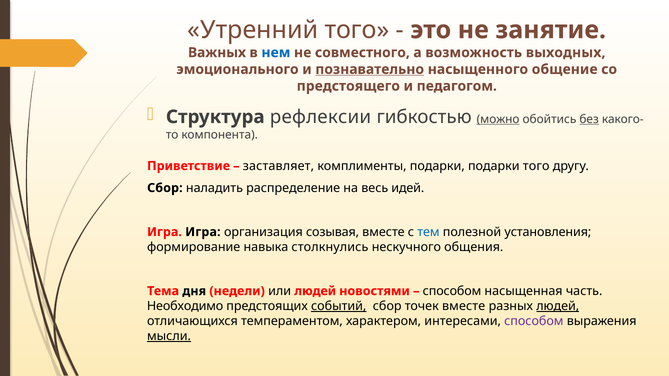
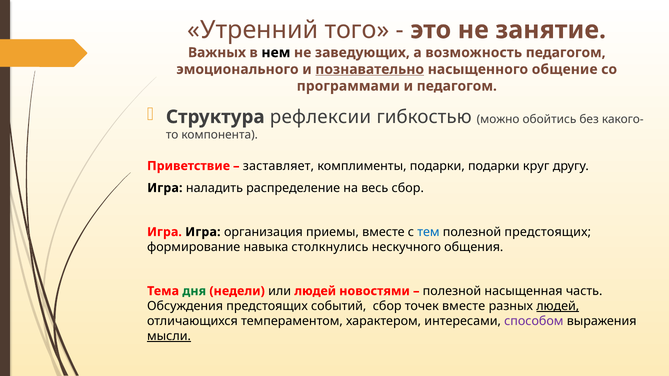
нем colour: blue -> black (276, 53)
совместного: совместного -> заведующих (362, 53)
возможность выходных: выходных -> педагогом (566, 53)
предстоящего: предстоящего -> программами (348, 86)
можно underline: present -> none (498, 119)
без underline: present -> none (589, 119)
подарки того: того -> круг (536, 166)
Сбор: Сбор -> Игра (165, 188)
весь идей: идей -> сбор (408, 188)
созывая: созывая -> приемы (332, 232)
полезной установления: установления -> предстоящих (548, 232)
дня colour: black -> green (194, 291)
способом: способом -> полезной (452, 291)
Необходимо: Необходимо -> Обсуждения (185, 306)
событий underline: present -> none (339, 306)
